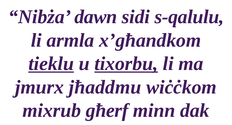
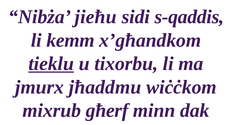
dawn: dawn -> jieħu (96, 17)
s-qalulu: s-qalulu -> s-qaddis (189, 17)
armla: armla -> kemm (70, 40)
tixorbu underline: present -> none (126, 64)
